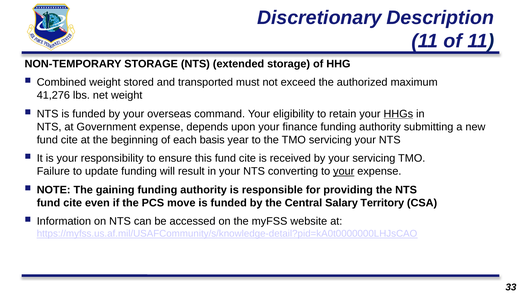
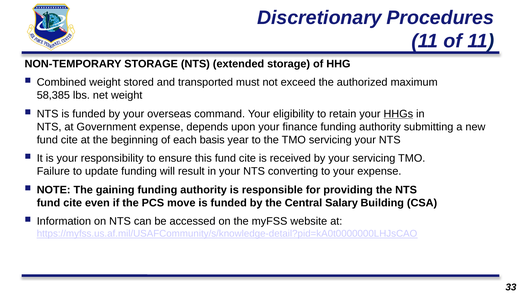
Description: Description -> Procedures (440, 18)
41,276: 41,276 -> 58,385 (53, 95)
your underline: present -> none (344, 171)
Territory: Territory -> Building (382, 203)
